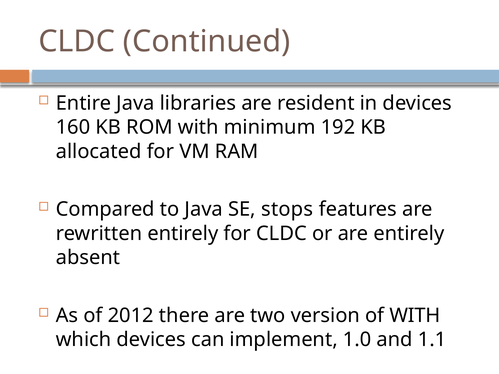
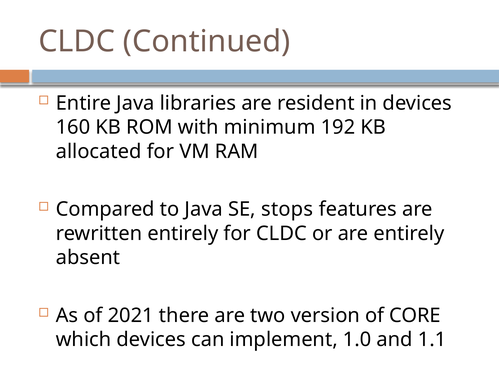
2012: 2012 -> 2021 (131, 316)
of WITH: WITH -> CORE (415, 316)
